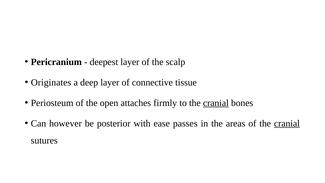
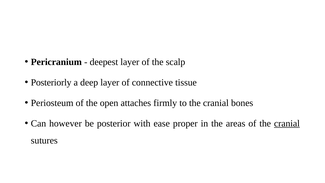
Originates: Originates -> Posteriorly (51, 82)
cranial underline: present -> none (216, 103)
passes: passes -> proper (185, 123)
